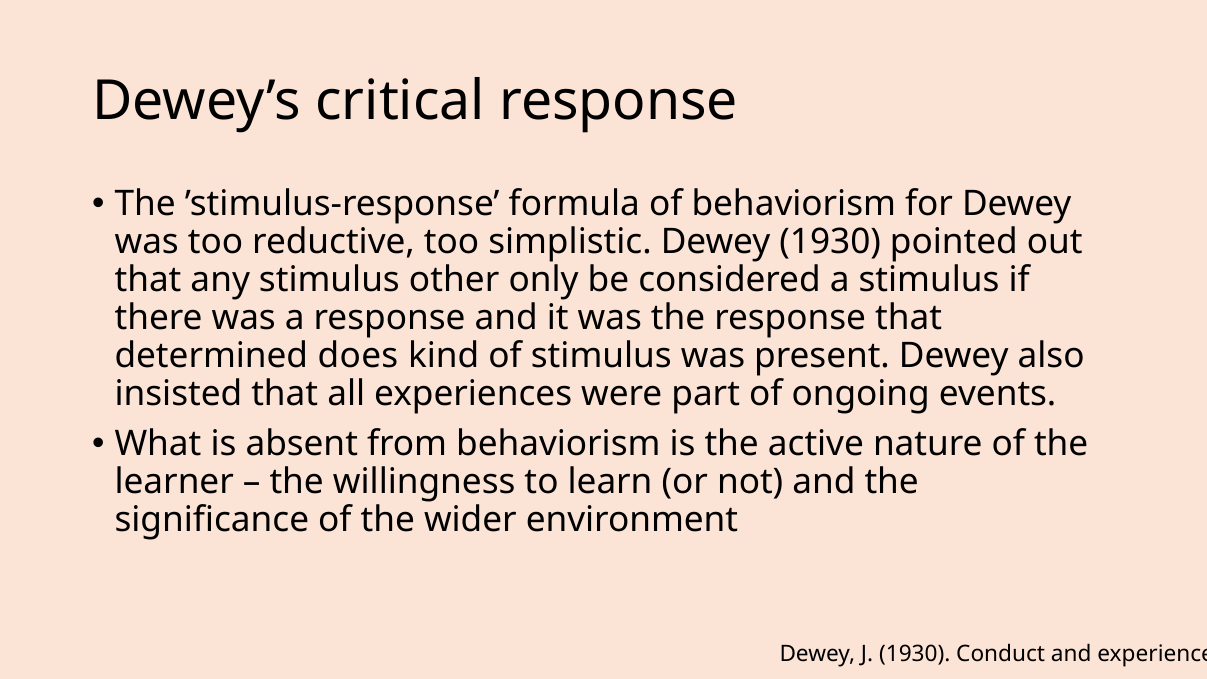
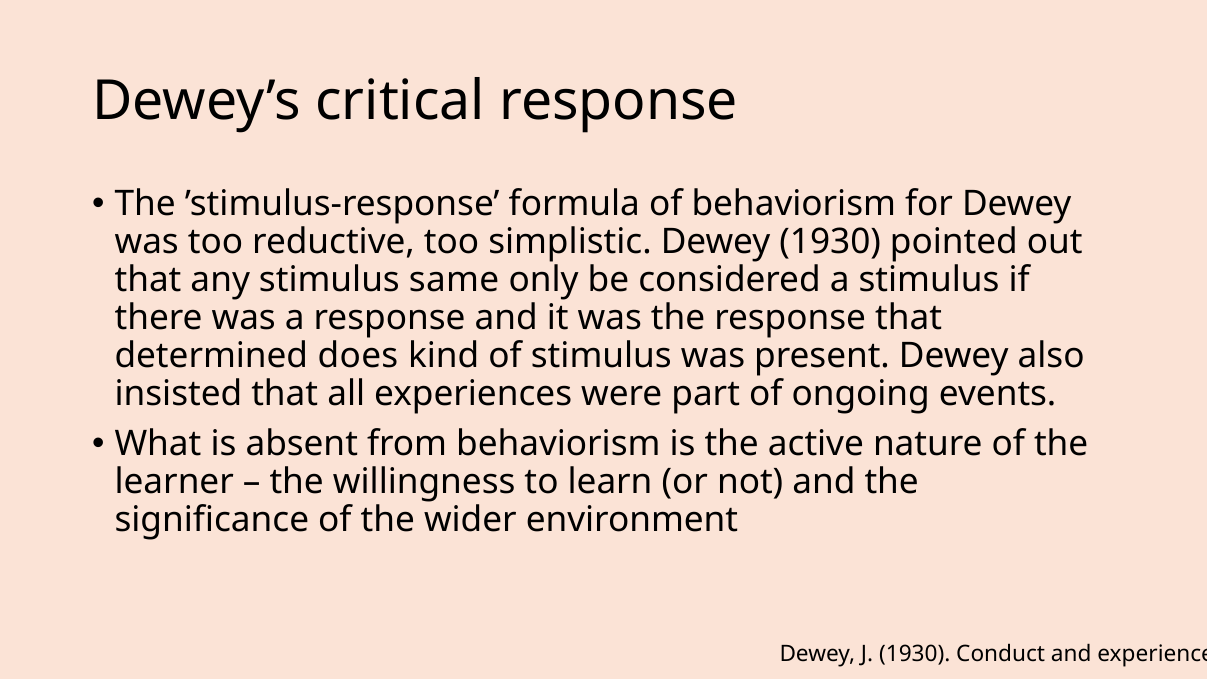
other: other -> same (454, 280)
